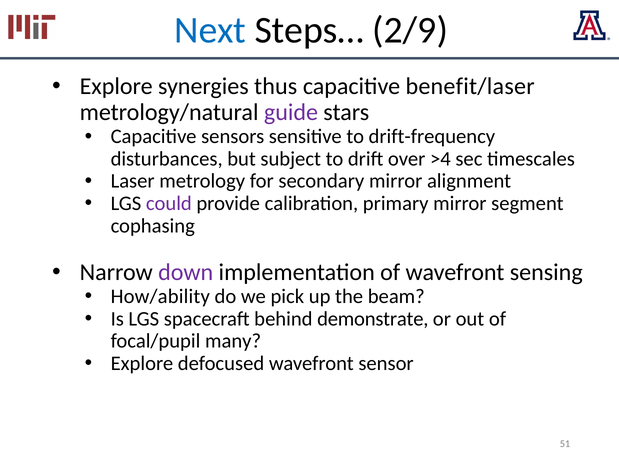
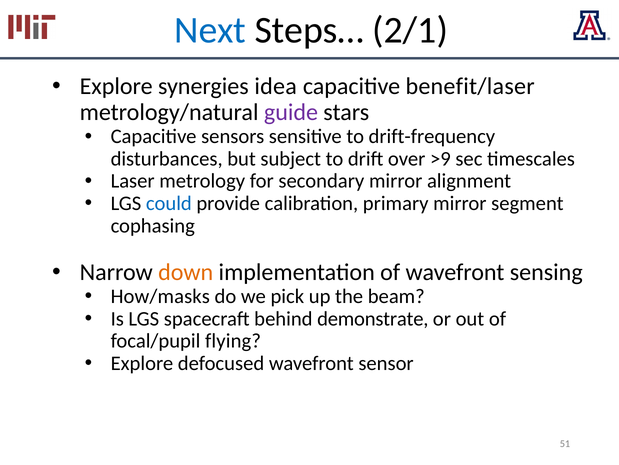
2/9: 2/9 -> 2/1 (410, 30)
thus: thus -> idea (276, 86)
>4: >4 -> >9 (440, 159)
could colour: purple -> blue (169, 203)
down colour: purple -> orange (186, 272)
How/ability: How/ability -> How/masks (160, 296)
many: many -> flying (233, 341)
